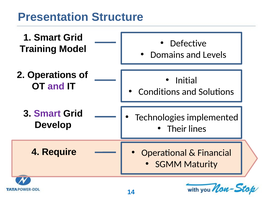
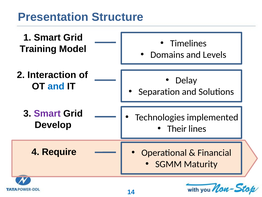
Defective: Defective -> Timelines (188, 43)
Operations: Operations -> Interaction (52, 75)
Initial: Initial -> Delay (186, 80)
and colour: purple -> blue (56, 86)
Conditions: Conditions -> Separation (159, 92)
